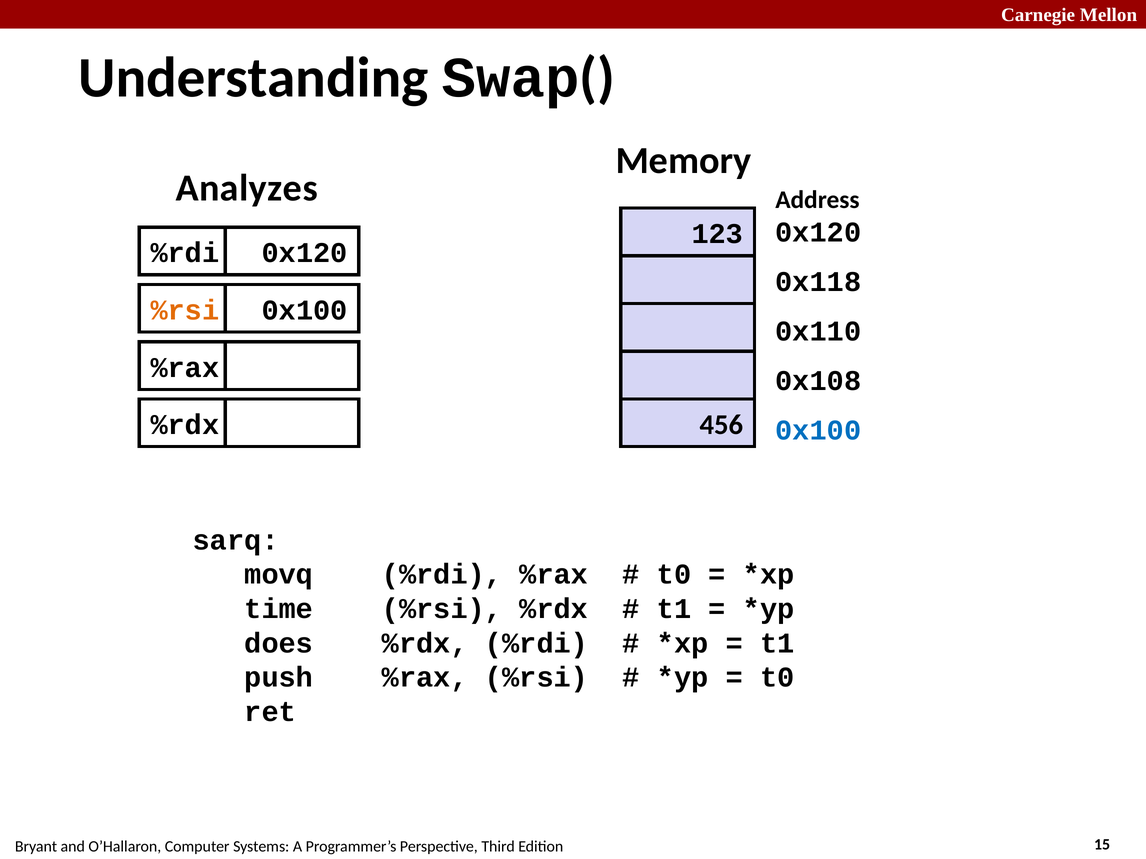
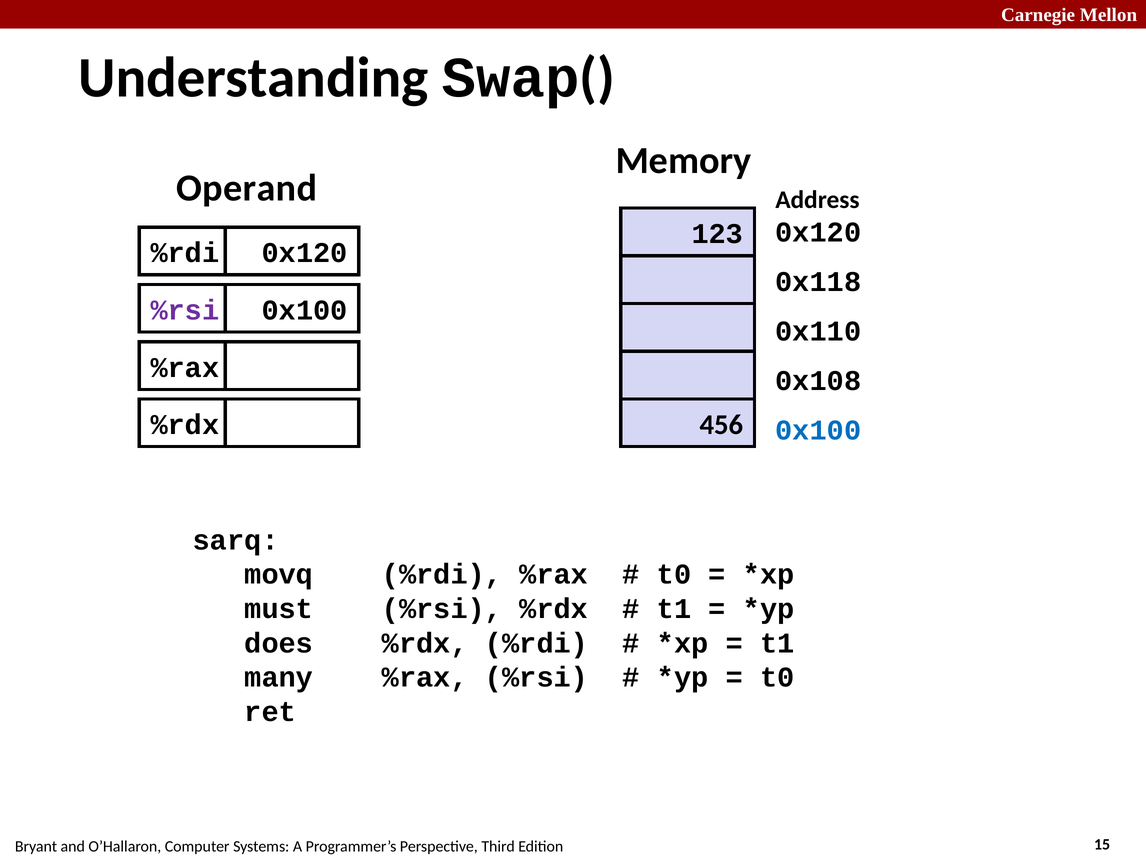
Analyzes: Analyzes -> Operand (247, 188)
%rsi colour: orange -> purple (185, 310)
time: time -> must (279, 609)
push: push -> many (279, 678)
